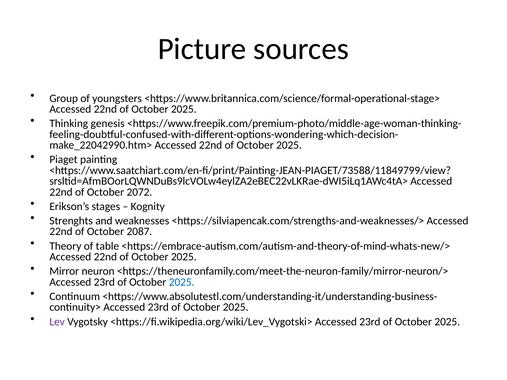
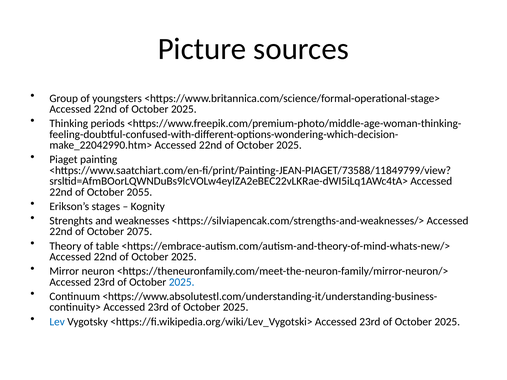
genesis: genesis -> periods (108, 124)
2072: 2072 -> 2055 (139, 192)
2087: 2087 -> 2075 (139, 232)
Lev colour: purple -> blue (57, 322)
